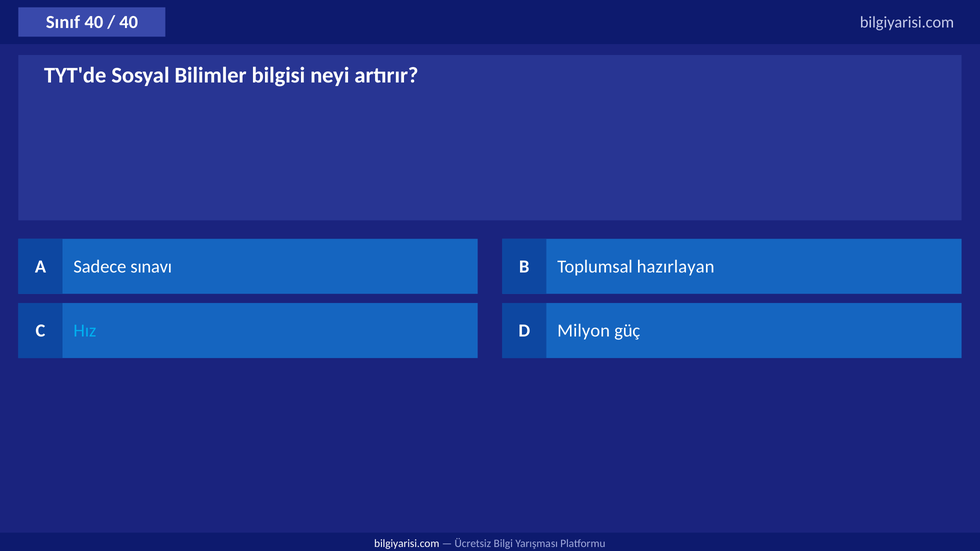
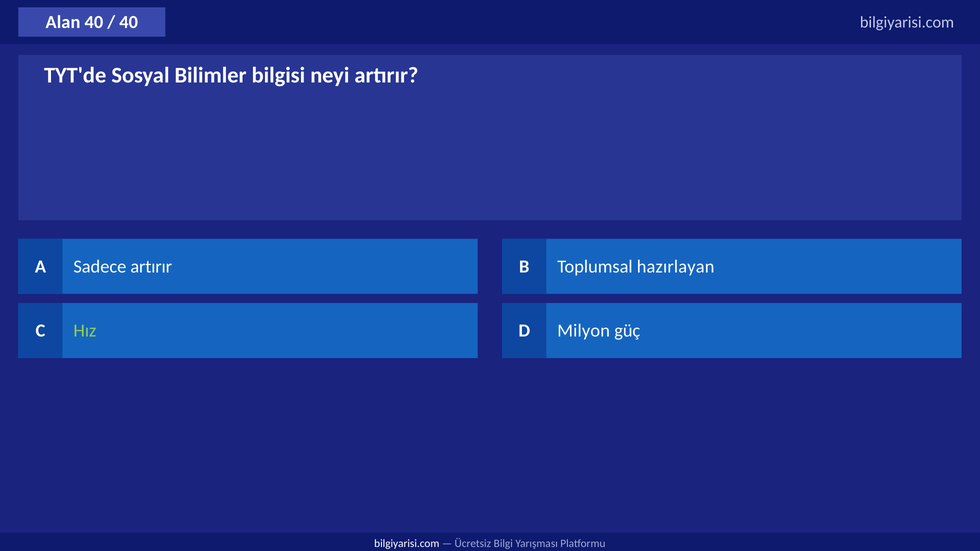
Sınıf: Sınıf -> Alan (63, 22)
Sadece sınavı: sınavı -> artırır (151, 267)
Hız colour: light blue -> light green (85, 331)
